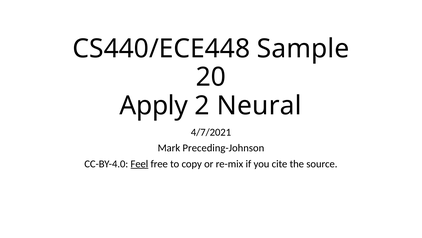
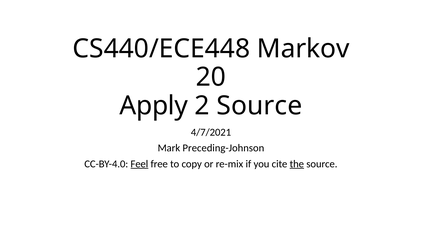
Sample: Sample -> Markov (303, 49)
2 Neural: Neural -> Source (259, 105)
the underline: none -> present (297, 163)
